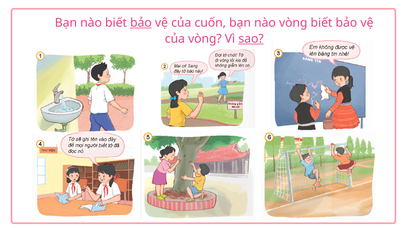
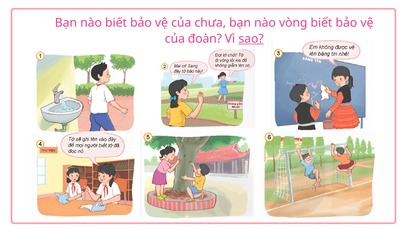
bảo underline: present -> none (141, 23)
cuốn: cuốn -> chưa (210, 23)
của vòng: vòng -> đoàn (205, 39)
